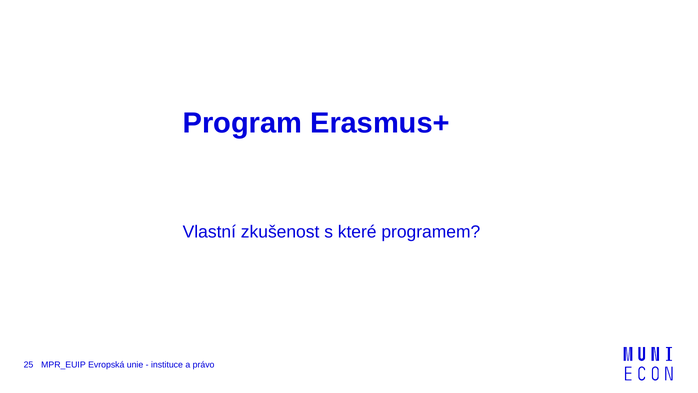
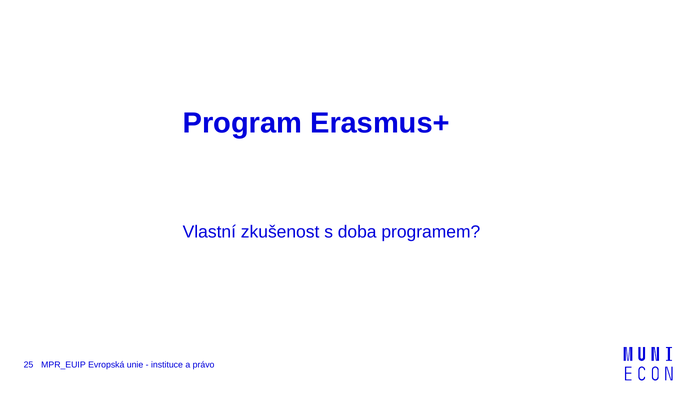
které: které -> doba (357, 232)
